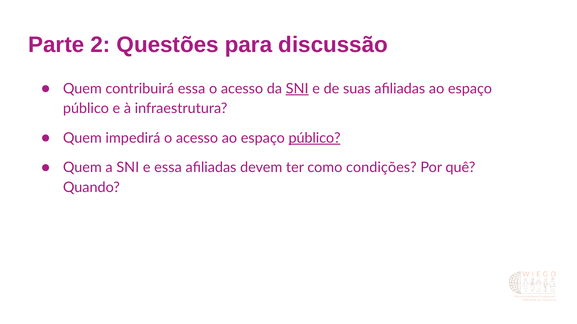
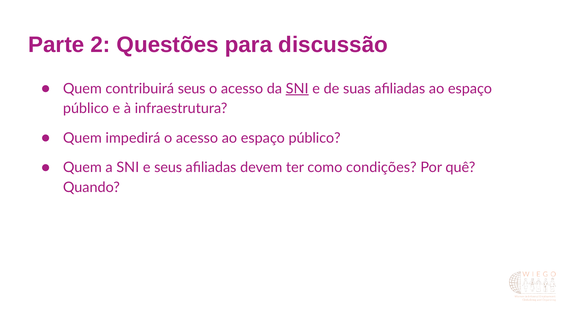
contribuirá essa: essa -> seus (192, 89)
público underline: present -> none (315, 138)
e essa: essa -> seus (168, 168)
